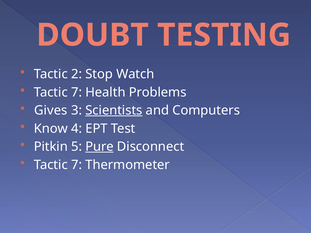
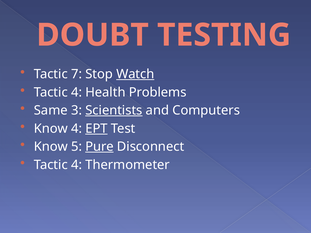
2: 2 -> 7 (77, 74)
Watch underline: none -> present (135, 74)
7: 7 -> 4 (77, 92)
Gives: Gives -> Same (51, 111)
EPT underline: none -> present (96, 129)
Pitkin: Pitkin -> Know (51, 147)
7: 7 -> 4 (77, 165)
